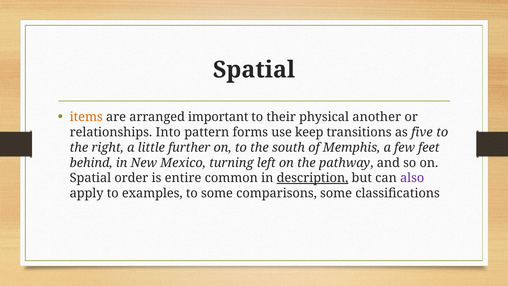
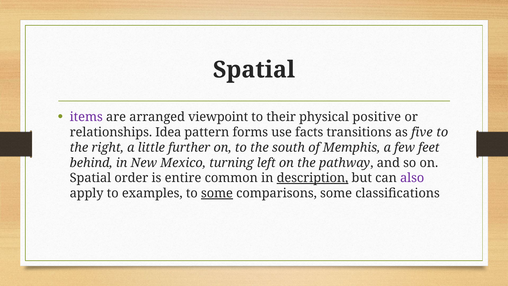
items colour: orange -> purple (86, 117)
important: important -> viewpoint (218, 117)
another: another -> positive (377, 117)
Into: Into -> Idea (168, 132)
keep: keep -> facts (309, 132)
some underline: none -> present (217, 193)
